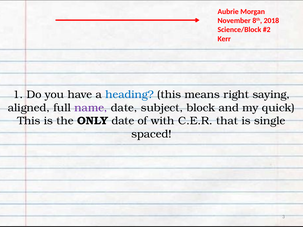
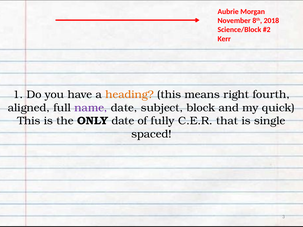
heading colour: blue -> orange (130, 95)
saying: saying -> fourth (271, 95)
with: with -> fully (163, 121)
